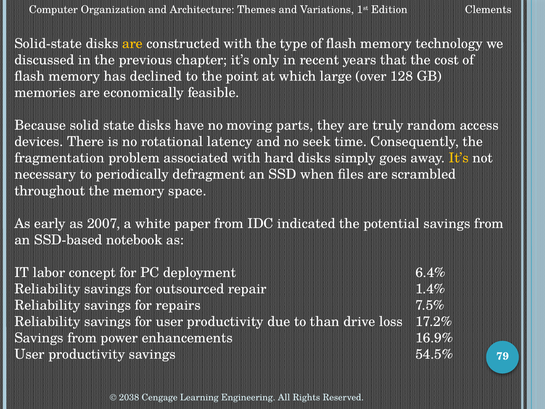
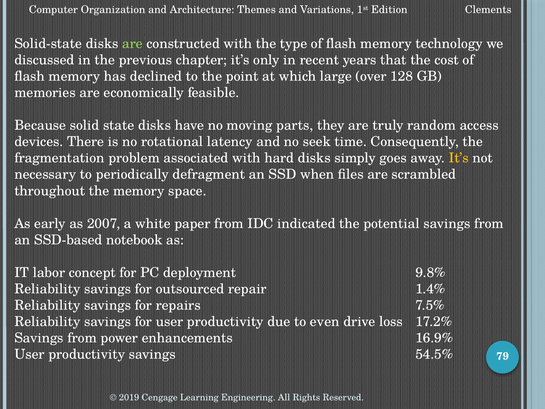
are colour: yellow -> light green (133, 44)
6.4%: 6.4% -> 9.8% (430, 272)
than: than -> even (325, 322)
2038: 2038 -> 2019 (129, 397)
